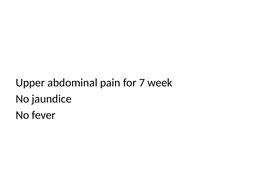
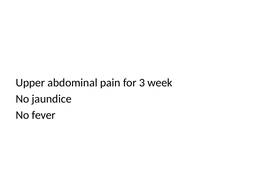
7: 7 -> 3 (142, 83)
